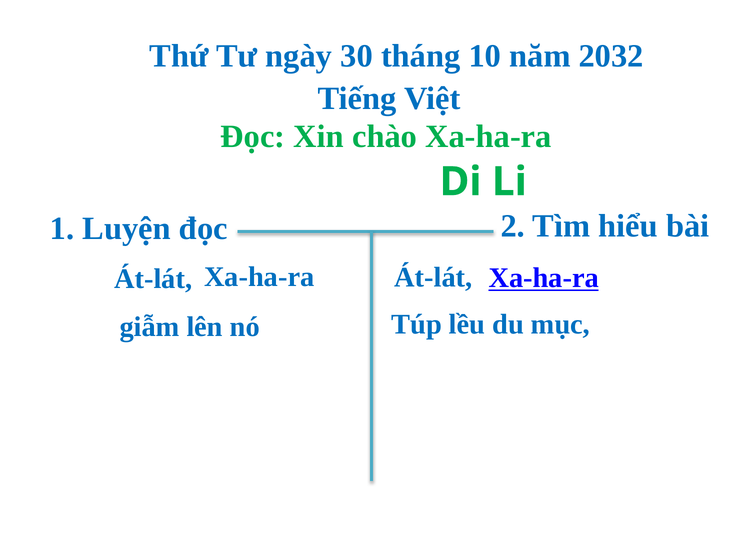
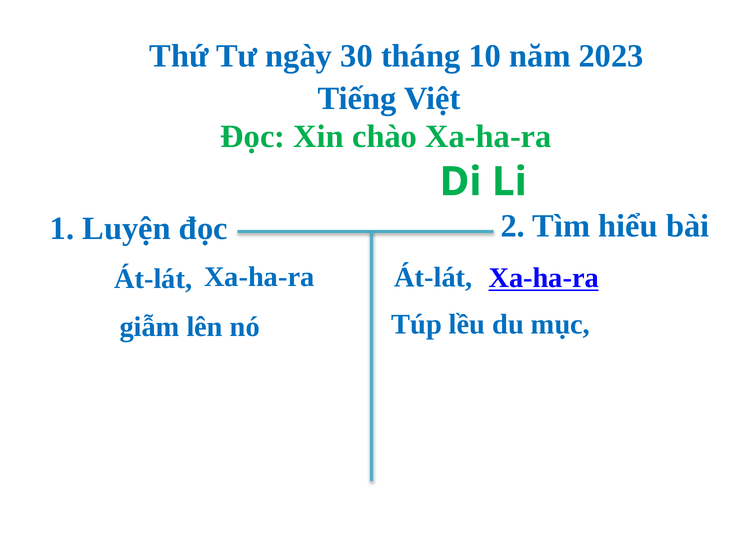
2032: 2032 -> 2023 (611, 56)
